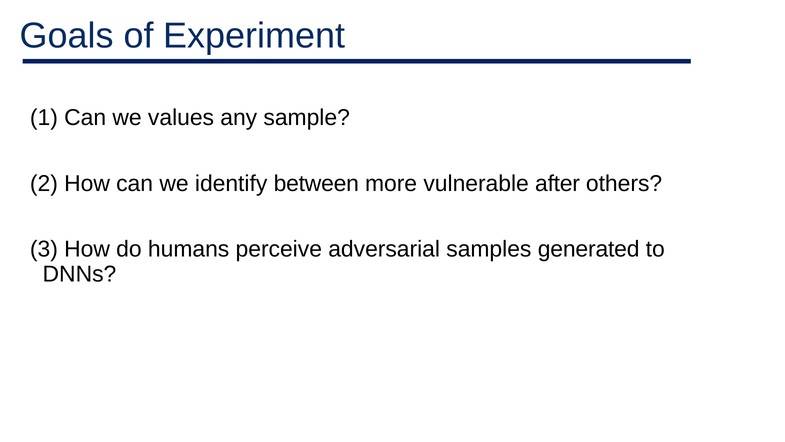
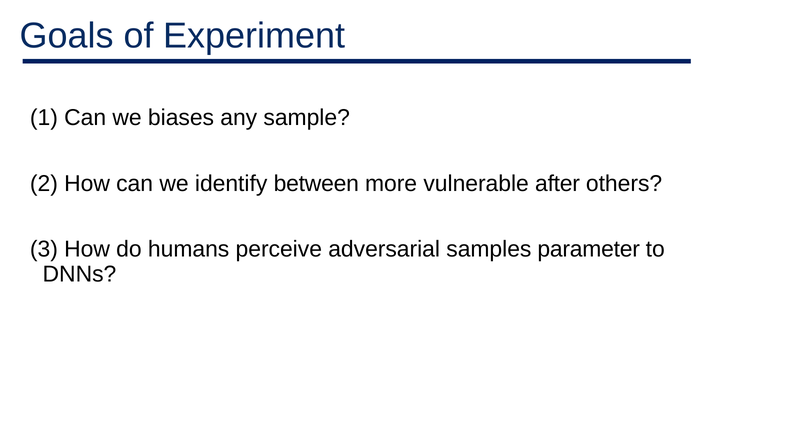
values: values -> biases (181, 117)
generated: generated -> parameter (589, 249)
